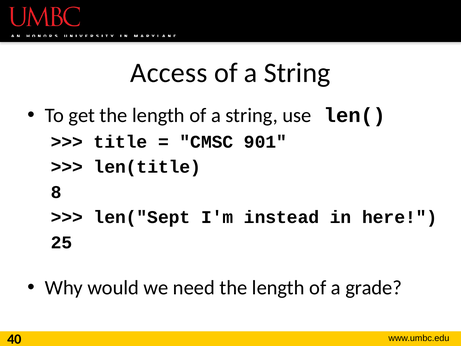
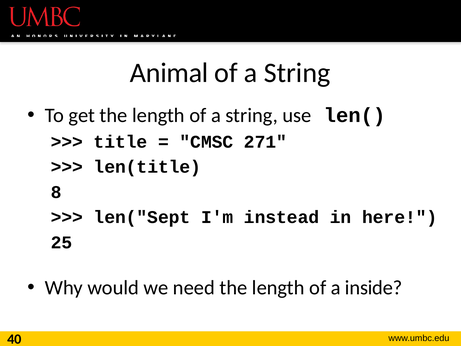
Access: Access -> Animal (169, 73)
901: 901 -> 271 (265, 142)
grade: grade -> inside (374, 288)
